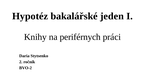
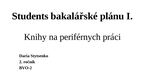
Hypotéz: Hypotéz -> Students (30, 16)
jeden: jeden -> plánu (112, 16)
